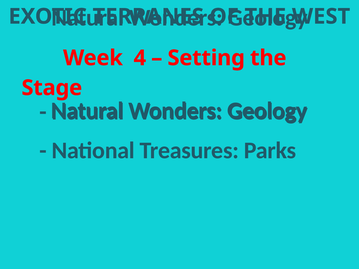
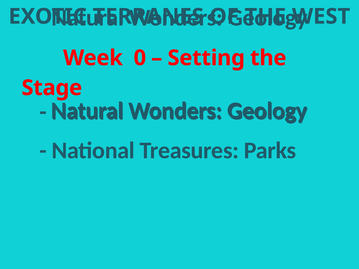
4: 4 -> 0 (140, 58)
